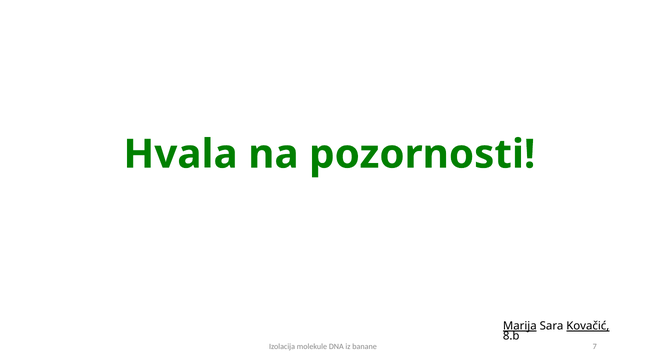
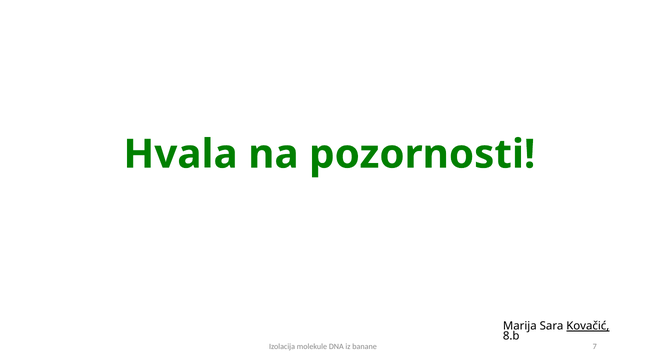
Marija underline: present -> none (520, 327)
